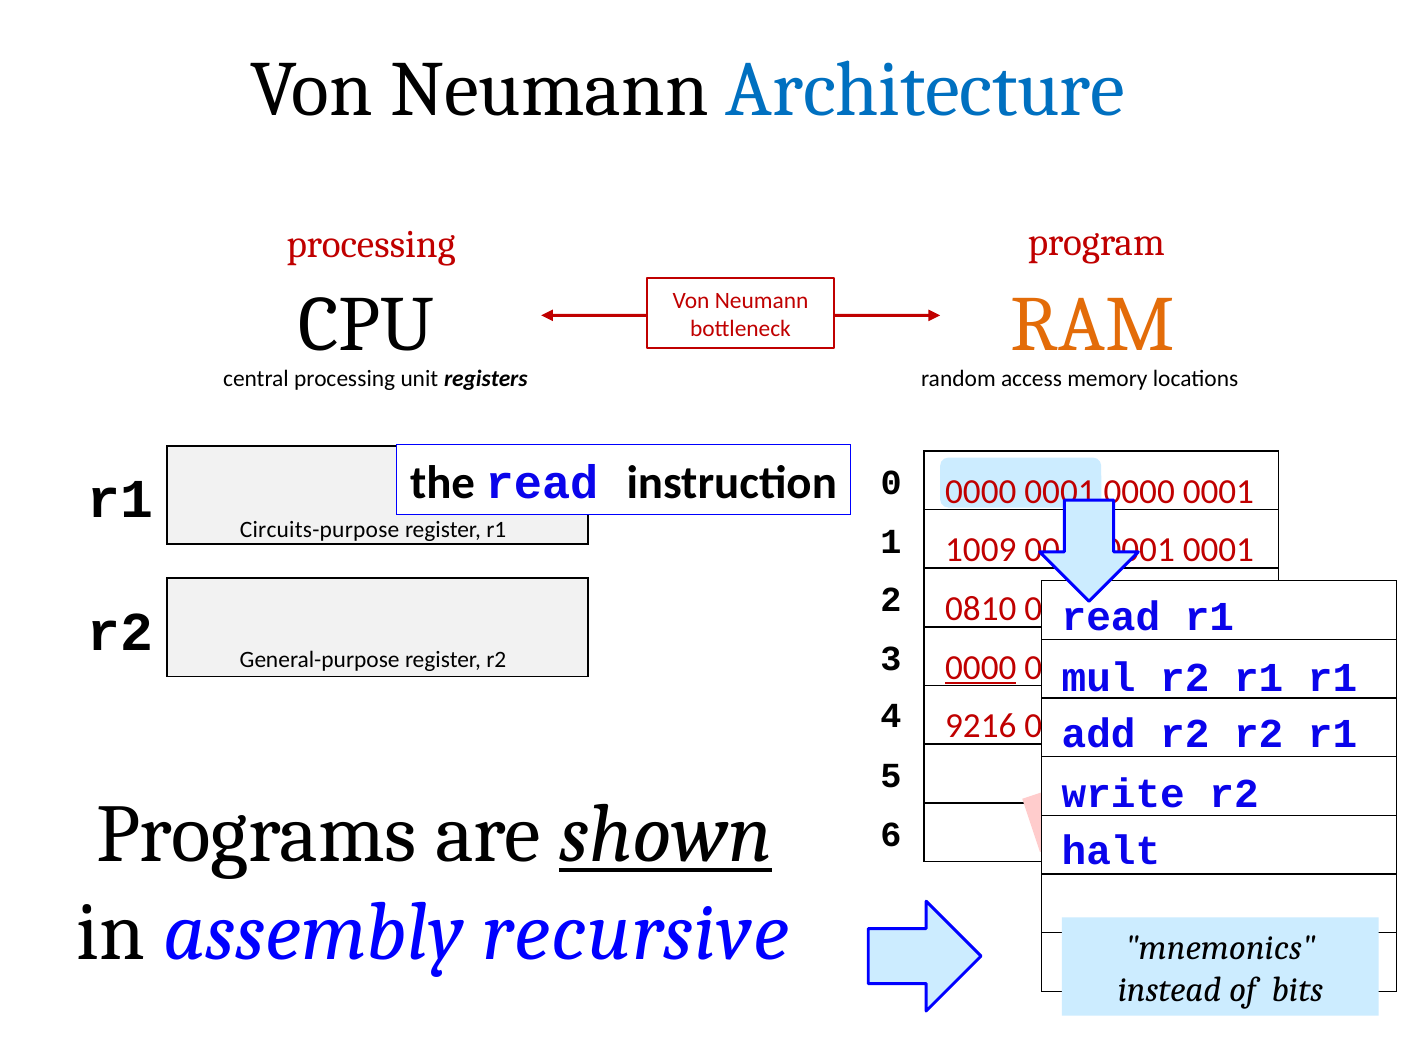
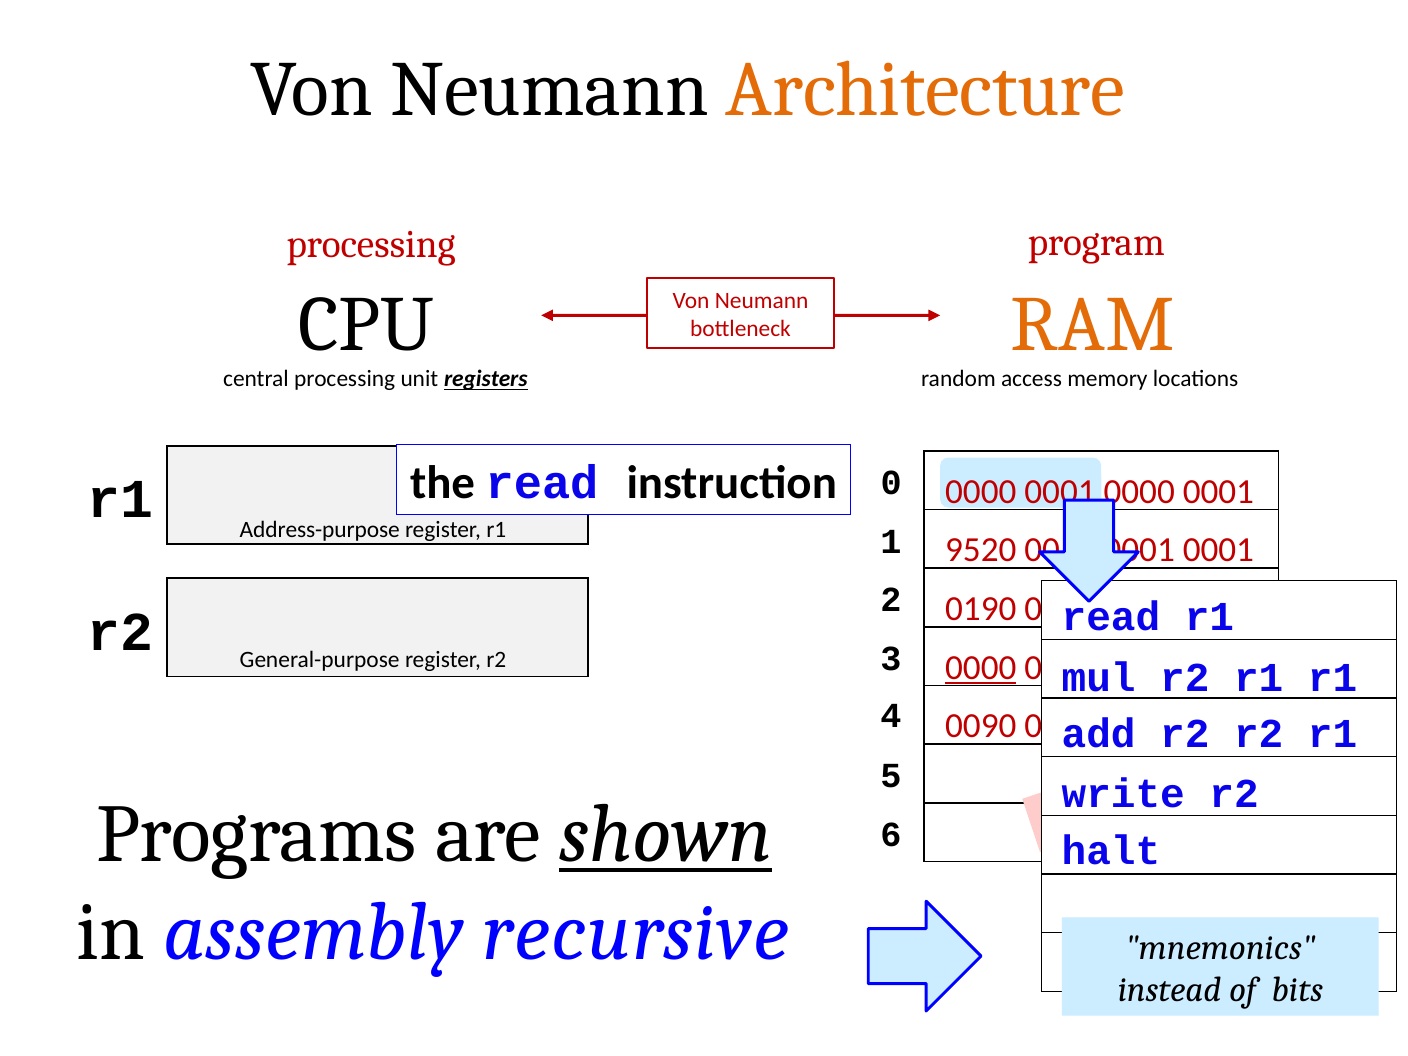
Architecture colour: blue -> orange (925, 90)
registers underline: none -> present (486, 379)
Circuits-purpose: Circuits-purpose -> Address-purpose (320, 530)
1009: 1009 -> 9520 (981, 550)
0810: 0810 -> 0190 (981, 609)
9216: 9216 -> 0090 (981, 726)
